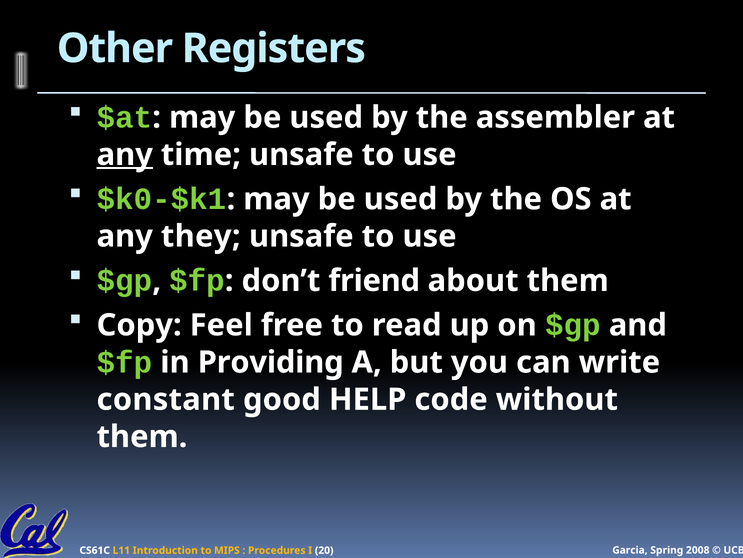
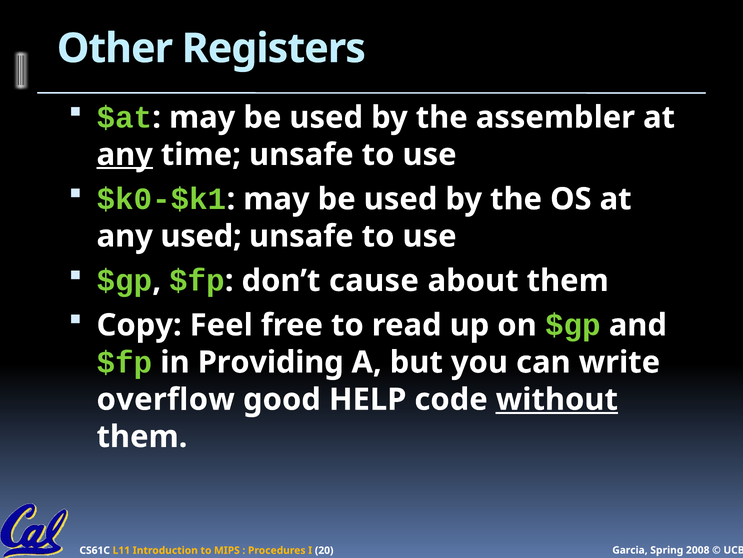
any they: they -> used (201, 236)
friend: friend -> cause (374, 280)
constant: constant -> overflow (166, 399)
without underline: none -> present (557, 399)
